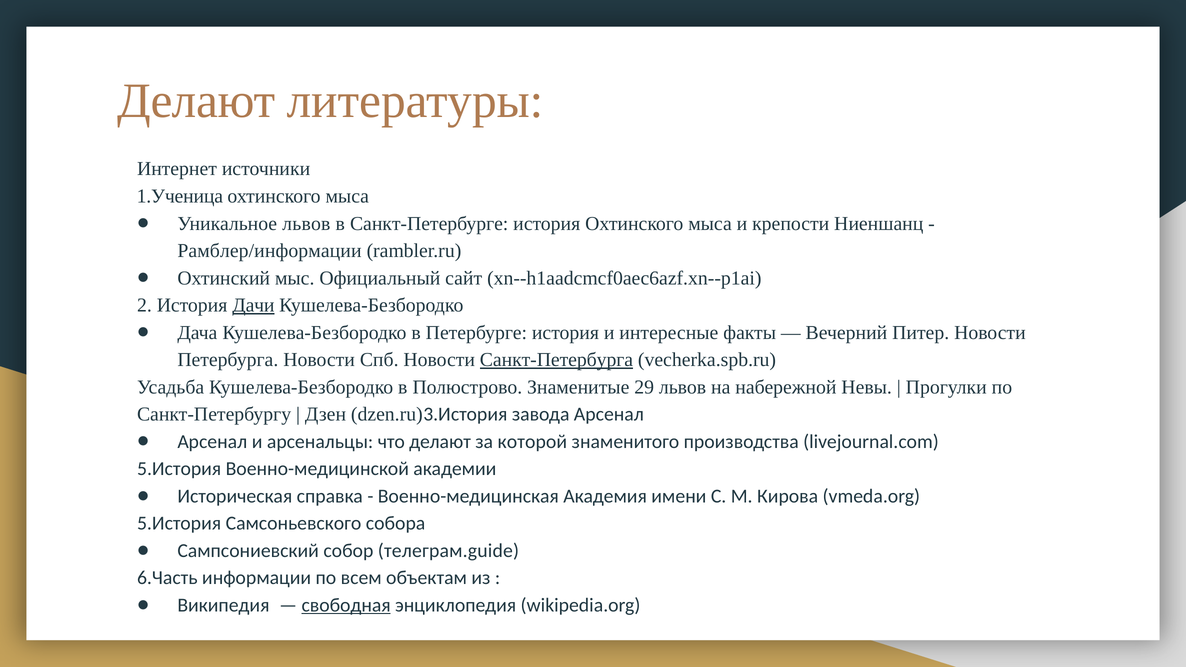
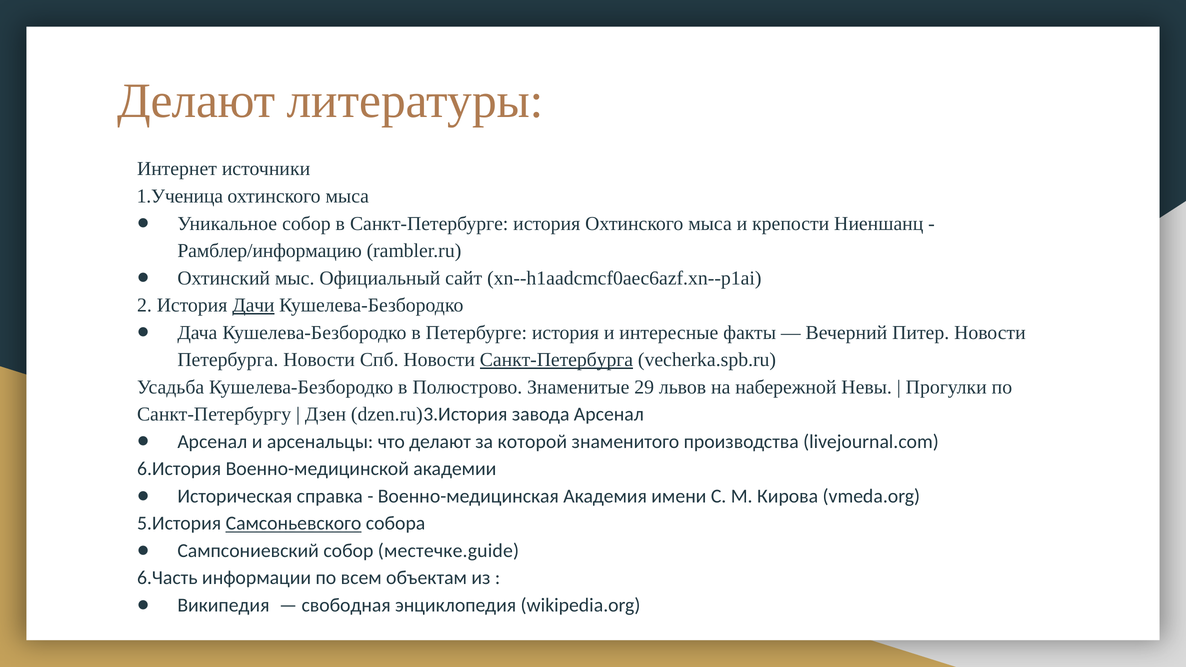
Уникальное львов: львов -> собор (306, 224)
Рамблер/информации: Рамблер/информации -> Рамблер/информацию (270, 251)
5.История: 5.История -> 6.История (179, 469)
Самсоньевского underline: none -> present (294, 523)
телеграм.guide: телеграм.guide -> местечке.guide (448, 551)
свободная underline: present -> none (346, 605)
